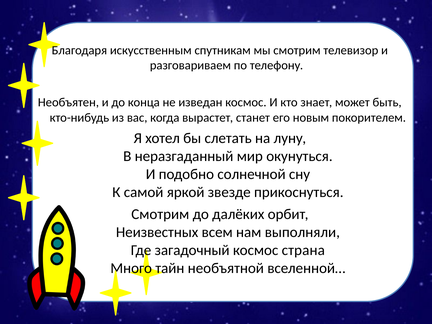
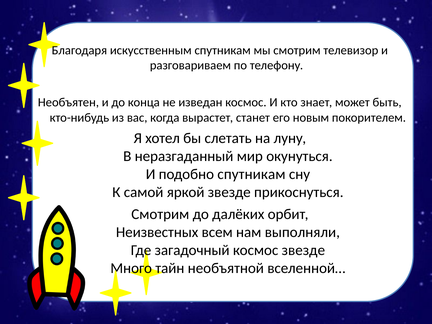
подобно солнечной: солнечной -> спутникам (251, 174)
космос страна: страна -> звезде (303, 250)
